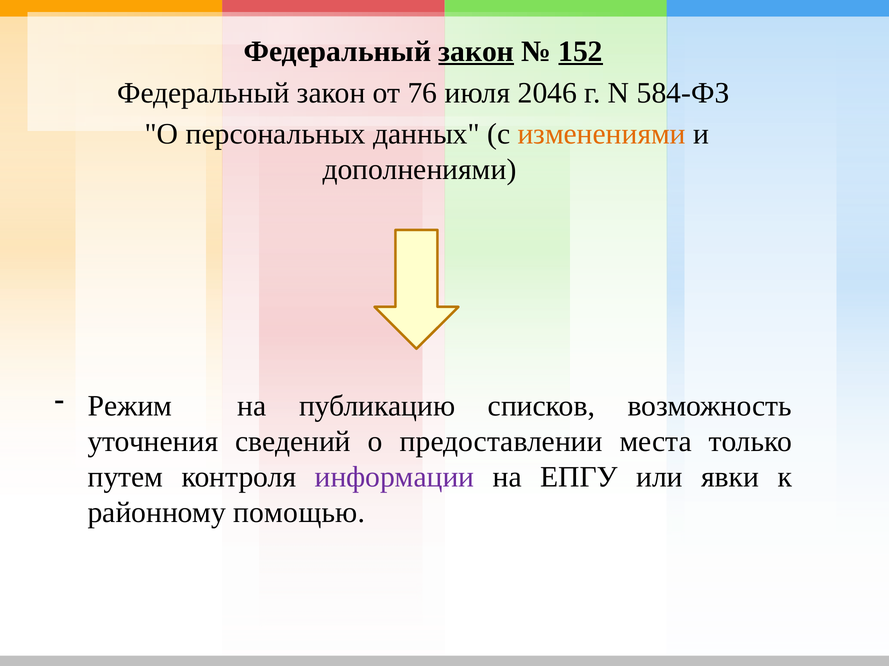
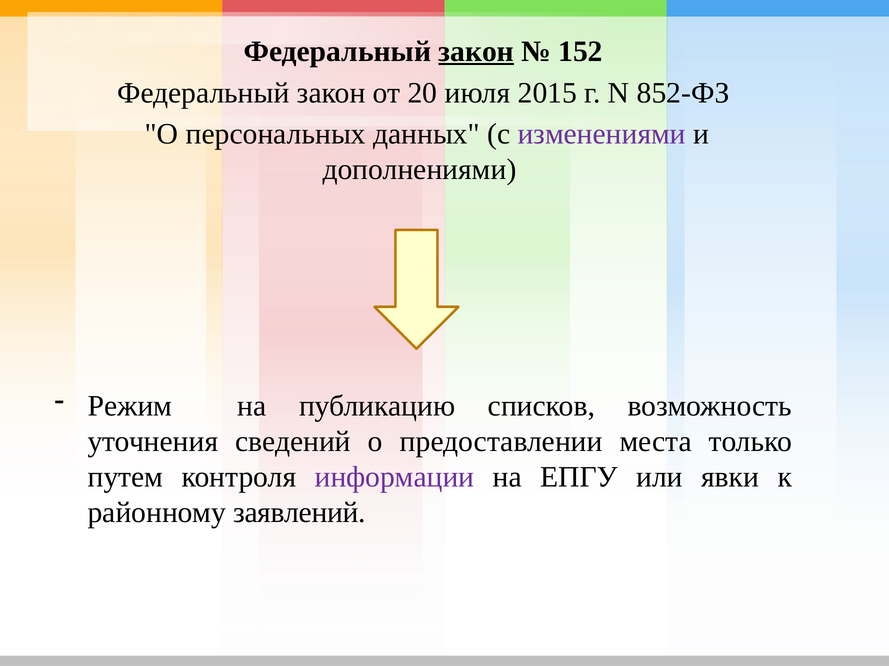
152 underline: present -> none (581, 51)
76: 76 -> 20 (422, 93)
2046: 2046 -> 2015 (547, 93)
584-ФЗ: 584-ФЗ -> 852-ФЗ (683, 93)
изменениями colour: orange -> purple (602, 134)
помощью: помощью -> заявлений (299, 513)
